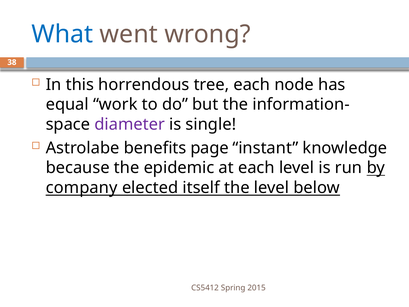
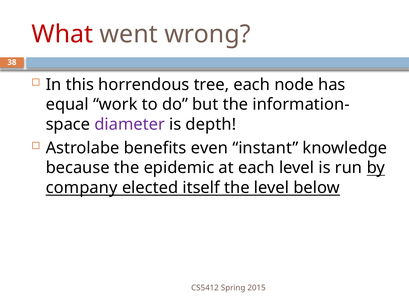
What colour: blue -> red (62, 34)
single: single -> depth (211, 124)
page: page -> even (209, 148)
